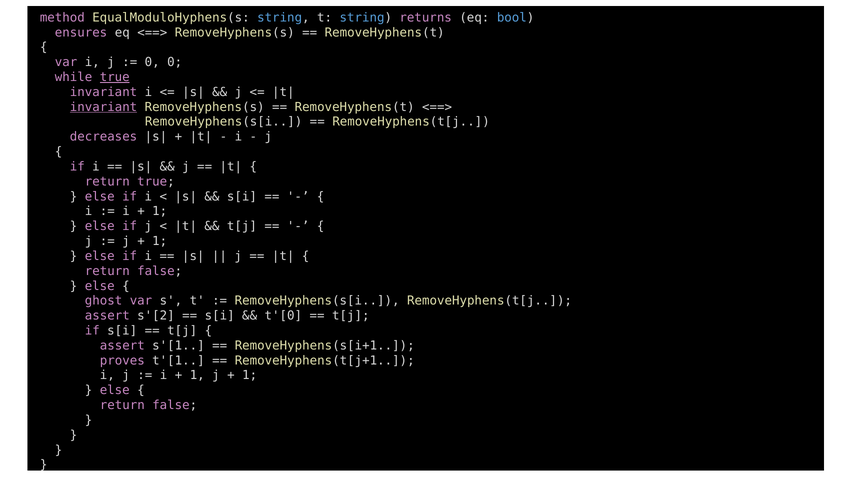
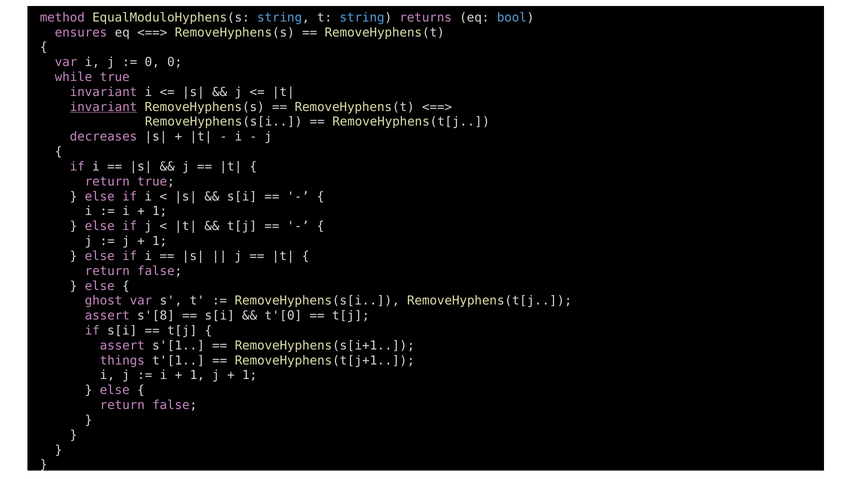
true underline: present -> none (115, 77)
s'[2: s'[2 -> s'[8 (156, 316)
proves: proves -> things (122, 361)
